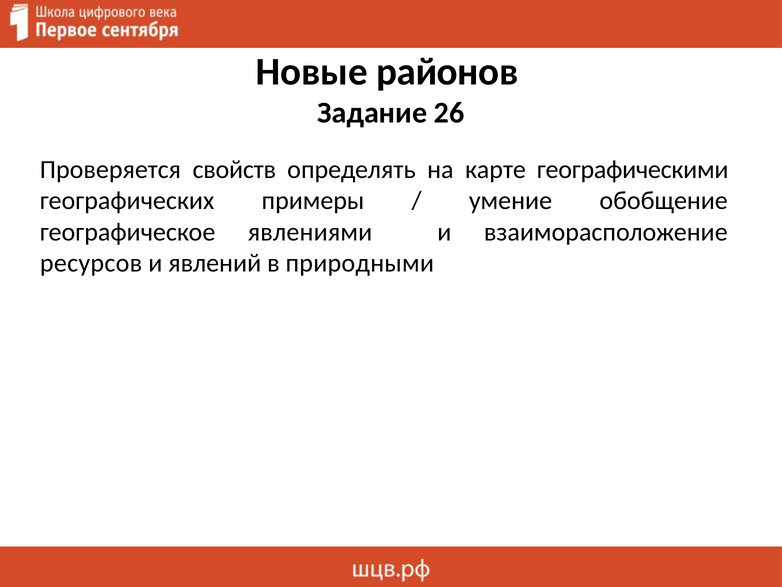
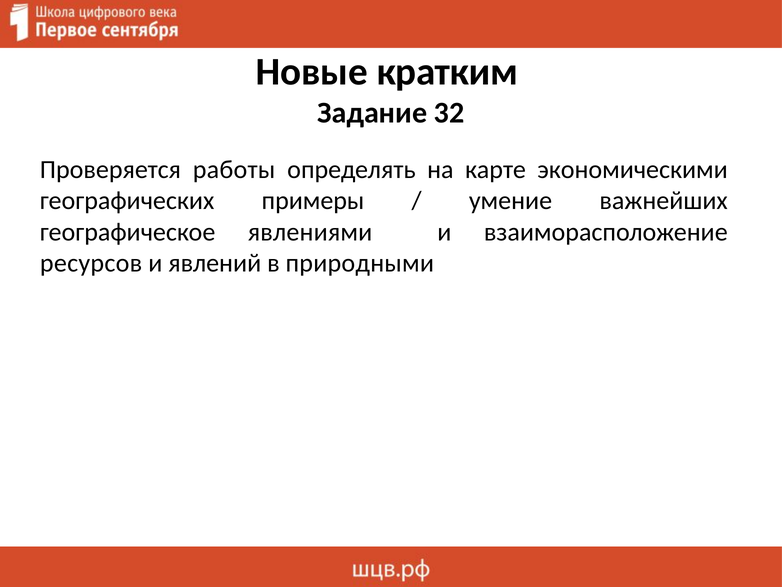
районов: районов -> кратким (447, 72)
26: 26 -> 32 (449, 113)
свойств: свойств -> работы (234, 169)
географическими: географическими -> экономическими (633, 169)
обобщение: обобщение -> важнейших (664, 201)
